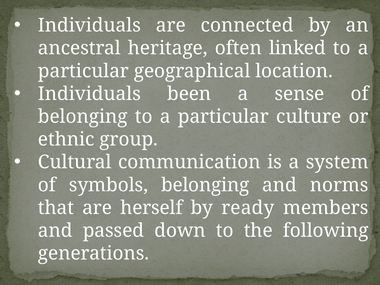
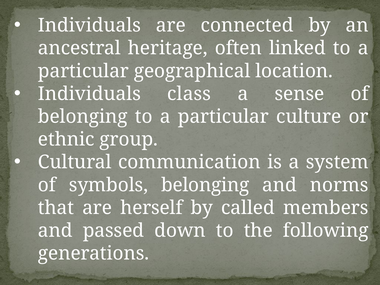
been: been -> class (189, 94)
ready: ready -> called (248, 208)
